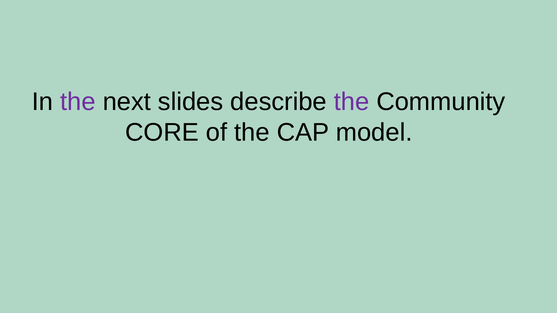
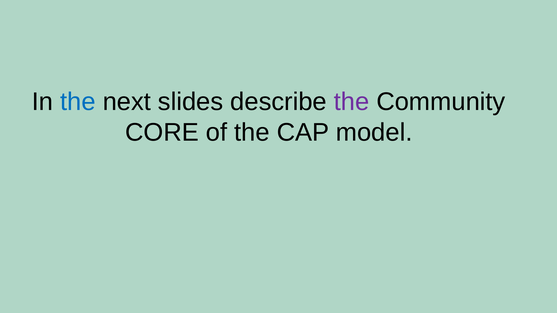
the colour: purple -> blue (78, 102)
